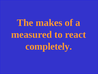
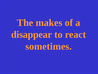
measured: measured -> disappear (32, 34)
completely: completely -> sometimes (49, 46)
